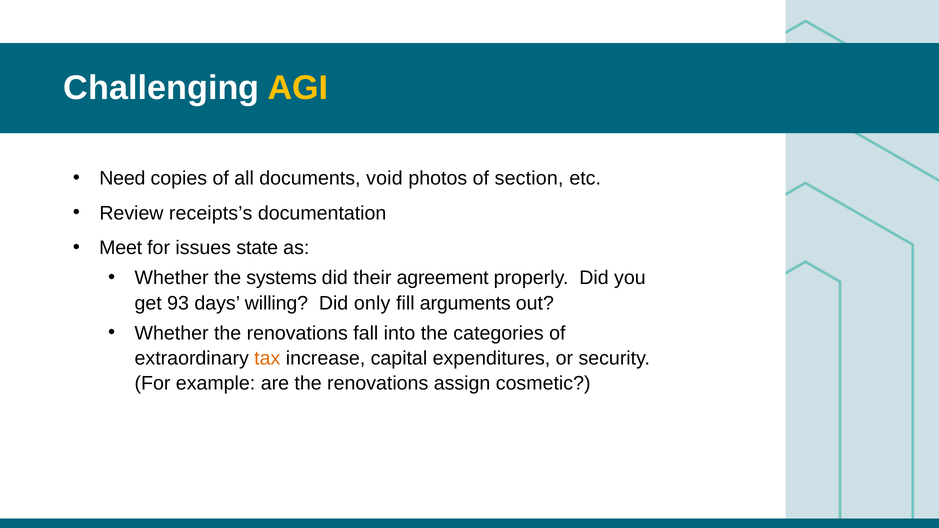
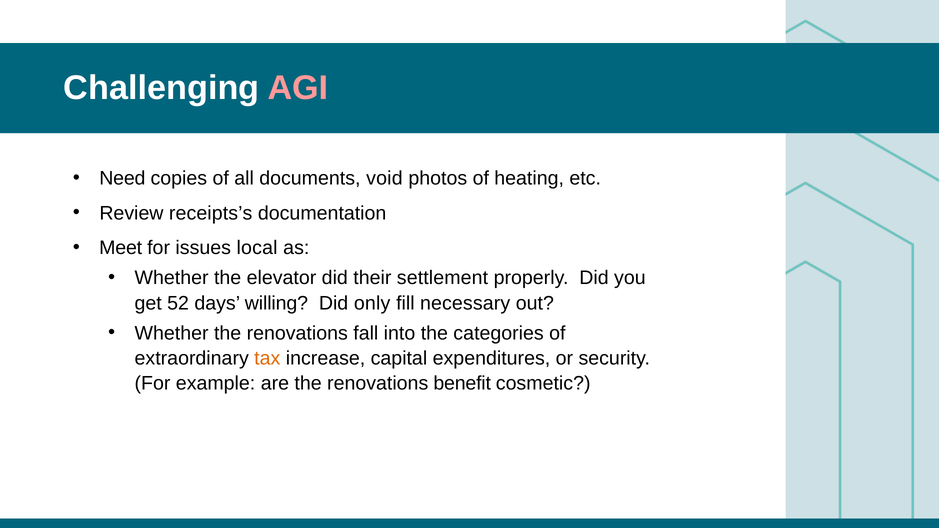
AGI colour: yellow -> pink (298, 88)
section: section -> heating (529, 178)
state: state -> local (257, 248)
systems: systems -> elevator (282, 278)
agreement: agreement -> settlement (442, 278)
93: 93 -> 52 (178, 303)
arguments: arguments -> necessary (465, 303)
assign: assign -> benefit (462, 383)
